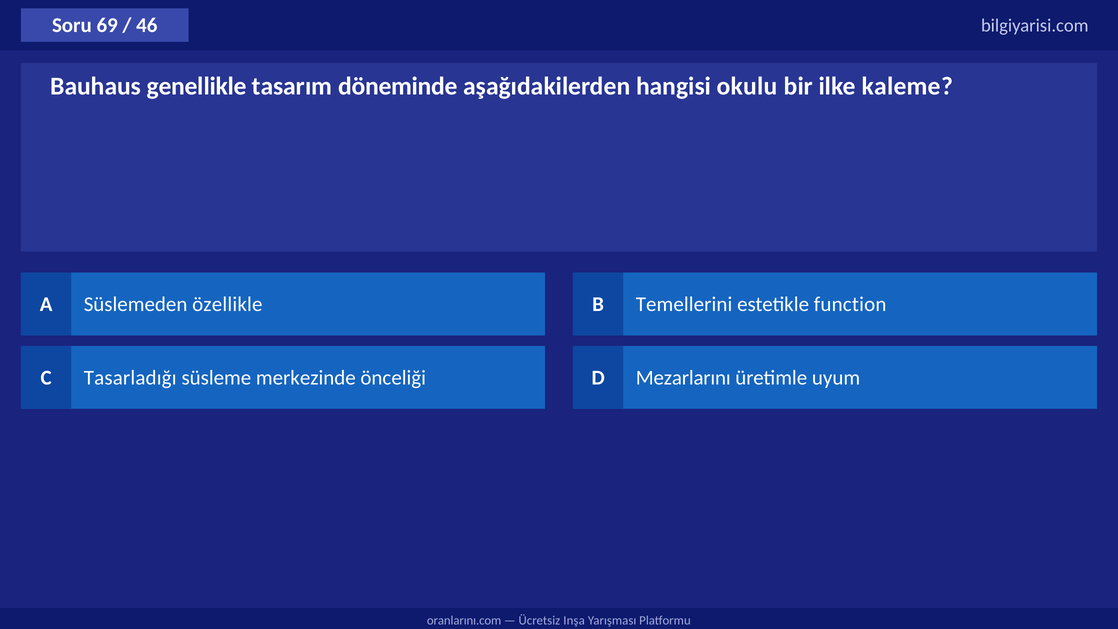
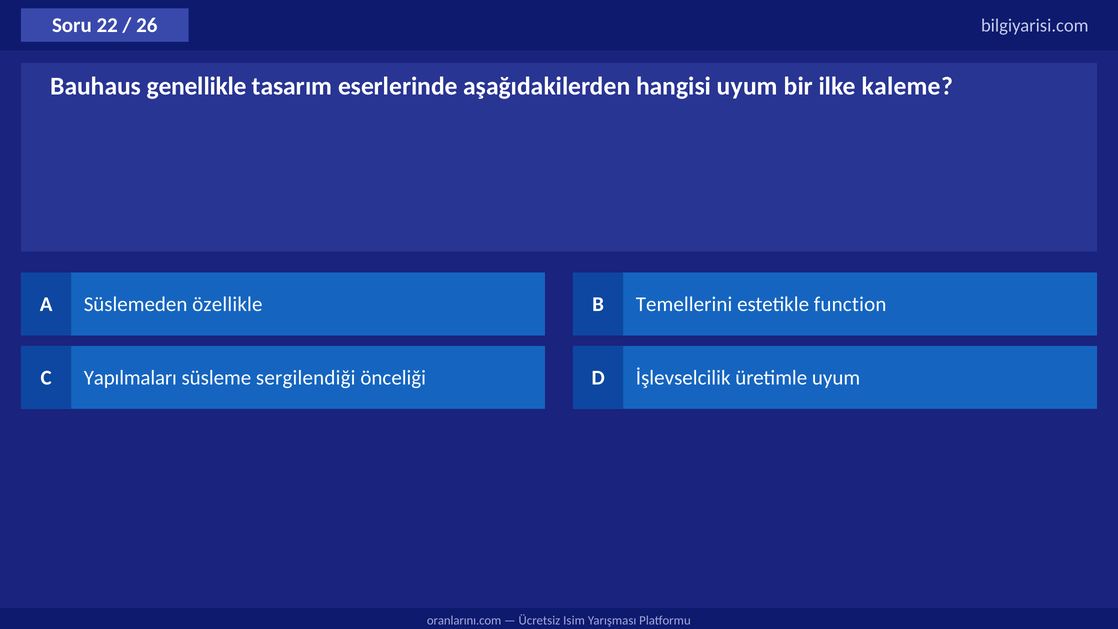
69: 69 -> 22 (107, 26)
46: 46 -> 26 (147, 26)
döneminde: döneminde -> eserlerinde (398, 86)
hangisi okulu: okulu -> uyum (747, 86)
Tasarladığı: Tasarladığı -> Yapılmaları (130, 378)
merkezinde: merkezinde -> sergilendiği (306, 378)
Mezarlarını: Mezarlarını -> İşlevselcilik (683, 378)
Inşa: Inşa -> Isim (574, 620)
